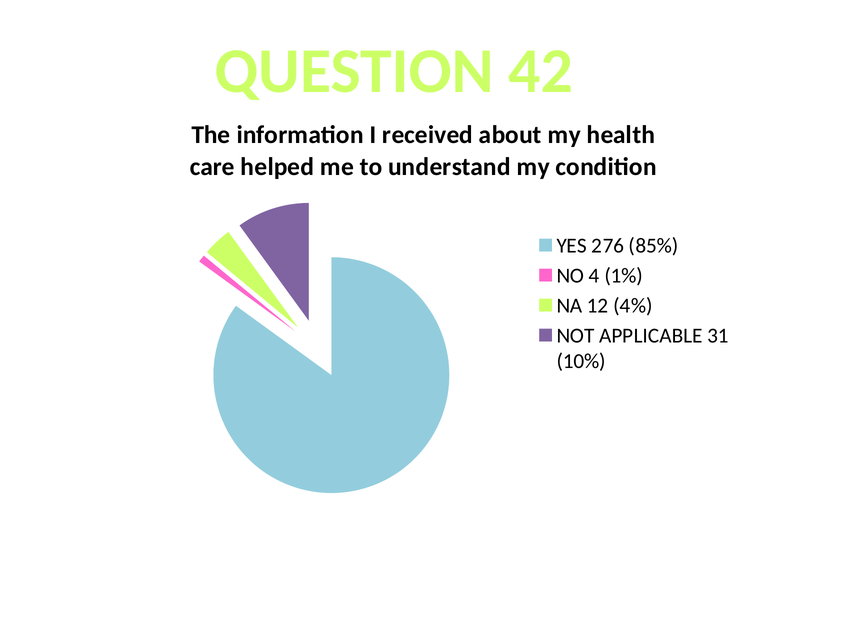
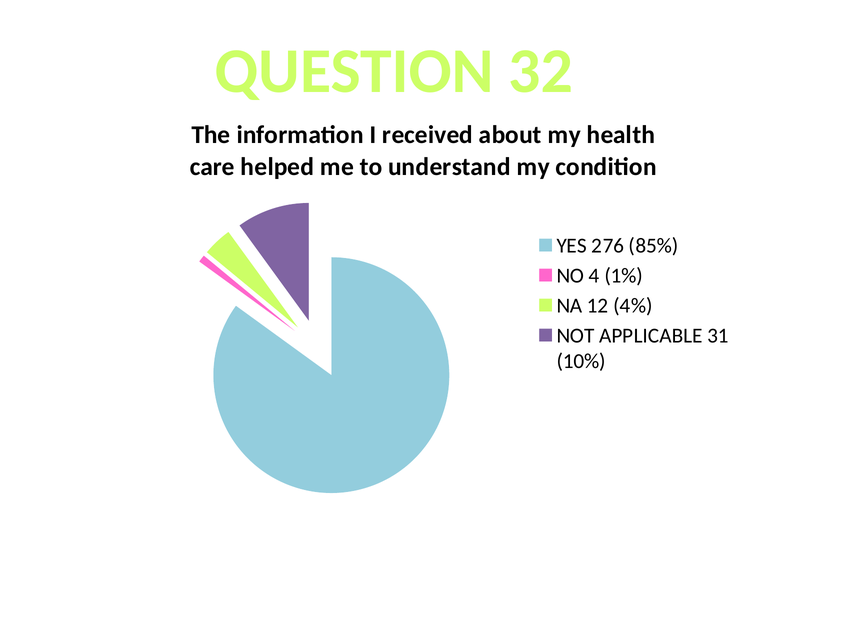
42: 42 -> 32 (541, 71)
